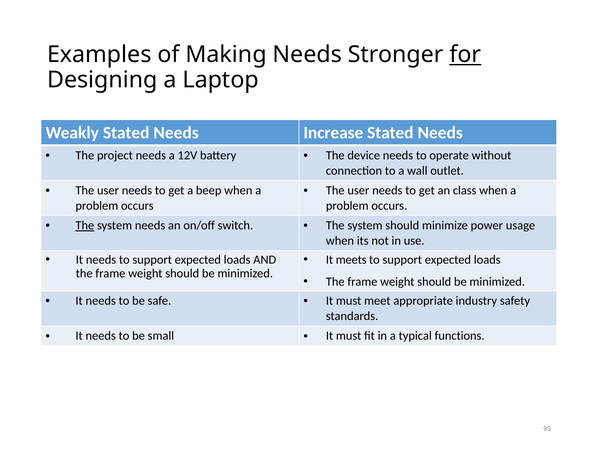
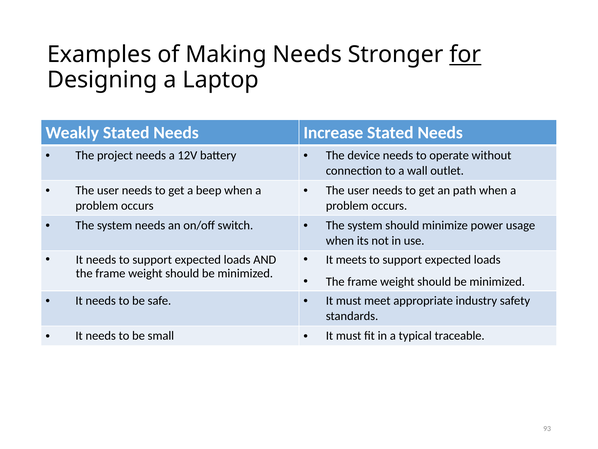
class: class -> path (465, 190)
The underline: present -> none (85, 225)
functions: functions -> traceable (460, 336)
